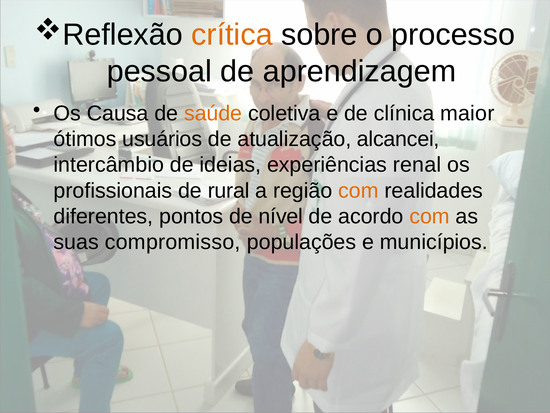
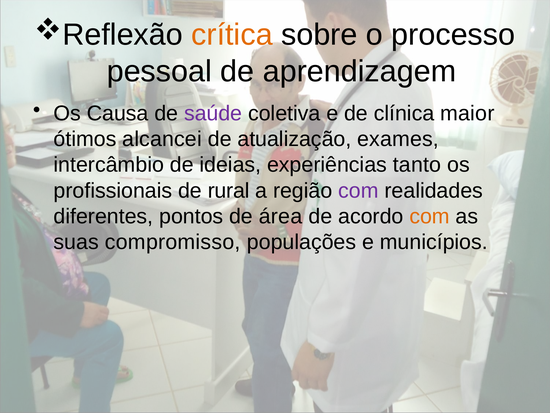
saúde colour: orange -> purple (213, 113)
usuários: usuários -> alcancei (162, 139)
alcancei: alcancei -> exames (398, 139)
renal: renal -> tanto (417, 165)
com colour: orange -> purple (358, 190)
nível: nível -> área (281, 216)
